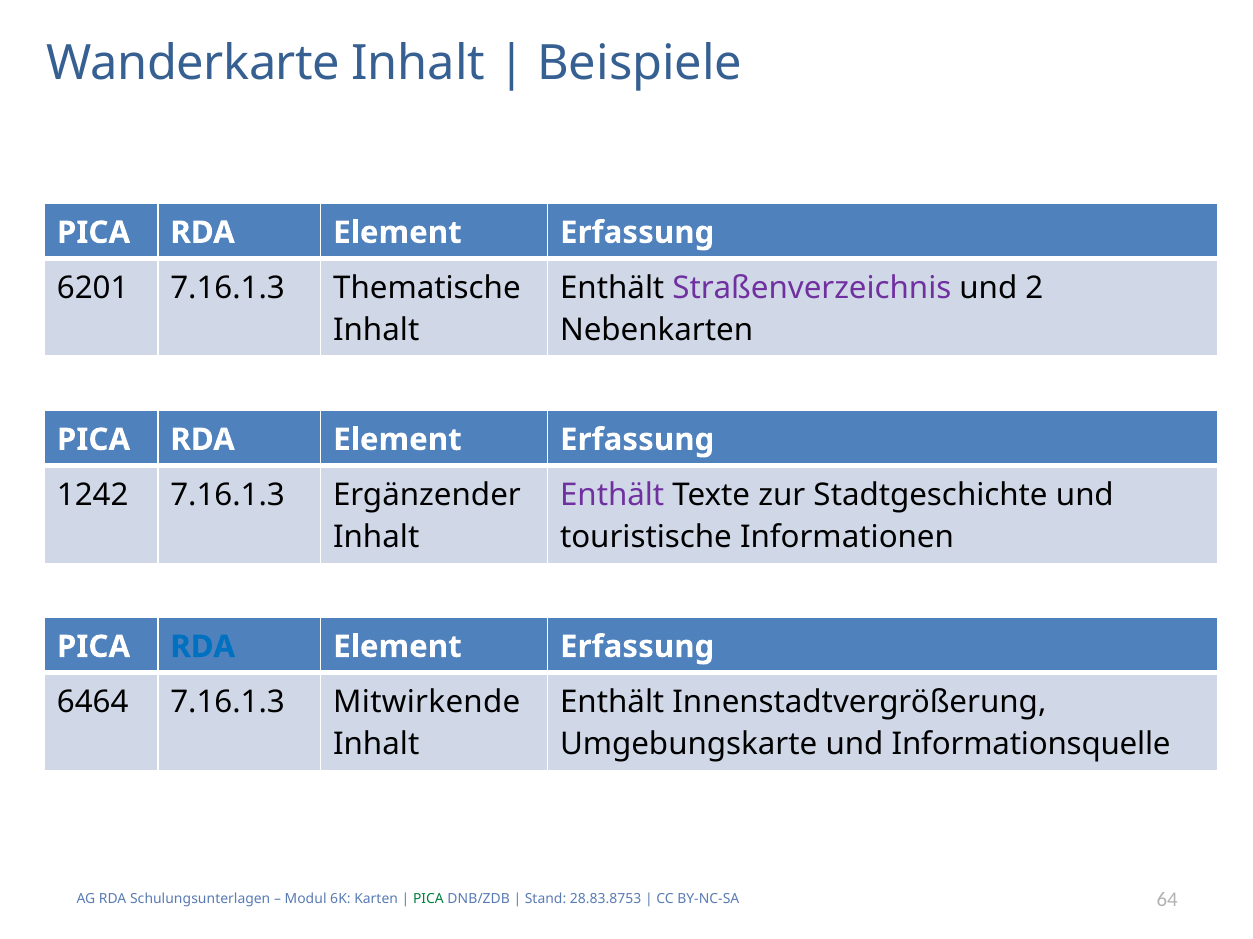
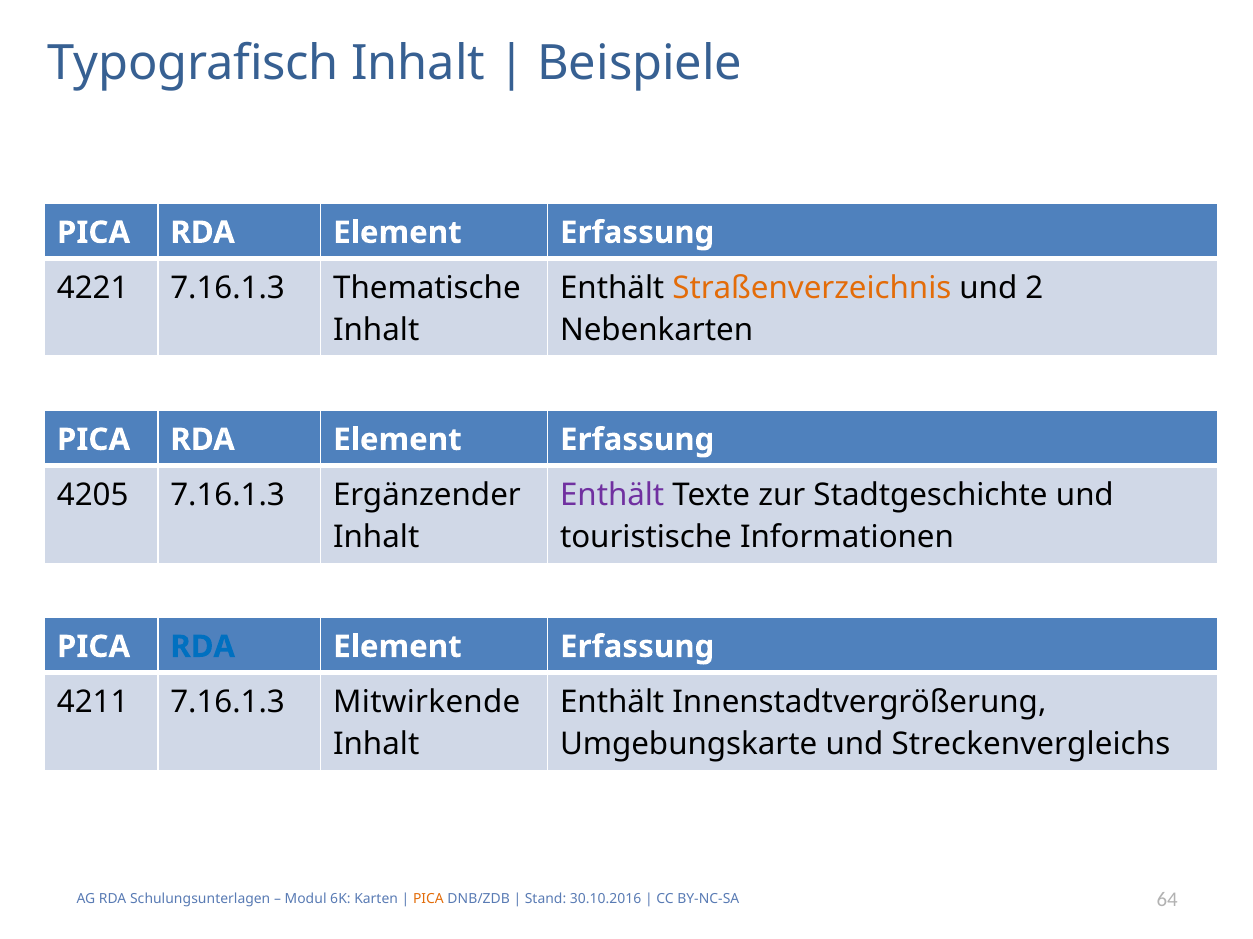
Wanderkarte: Wanderkarte -> Typografisch (193, 63)
6201: 6201 -> 4221 (93, 288)
Straßenverzeichnis colour: purple -> orange (812, 288)
1242: 1242 -> 4205 (93, 495)
6464: 6464 -> 4211 (93, 702)
Informationsquelle: Informationsquelle -> Streckenvergleichs (1031, 745)
PICA colour: green -> orange (428, 900)
28.83.8753: 28.83.8753 -> 30.10.2016 (606, 900)
